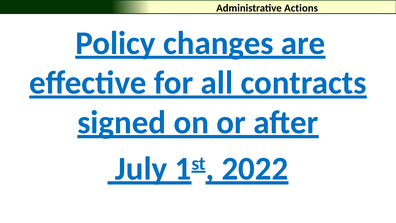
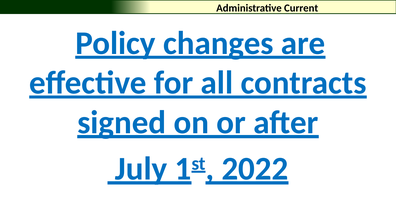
Actions: Actions -> Current (301, 8)
